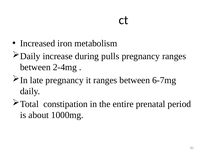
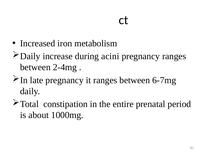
pulls: pulls -> acini (110, 56)
